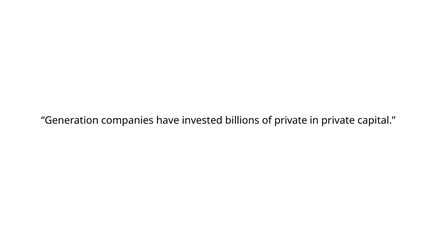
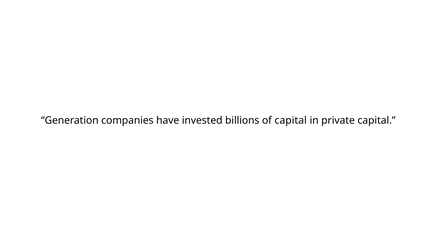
of private: private -> capital (291, 121)
